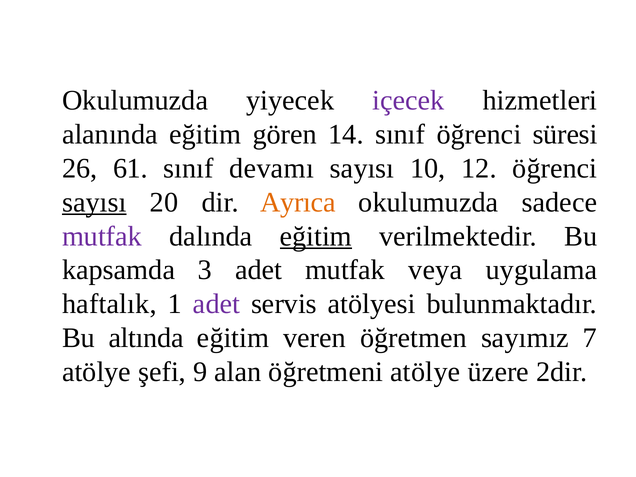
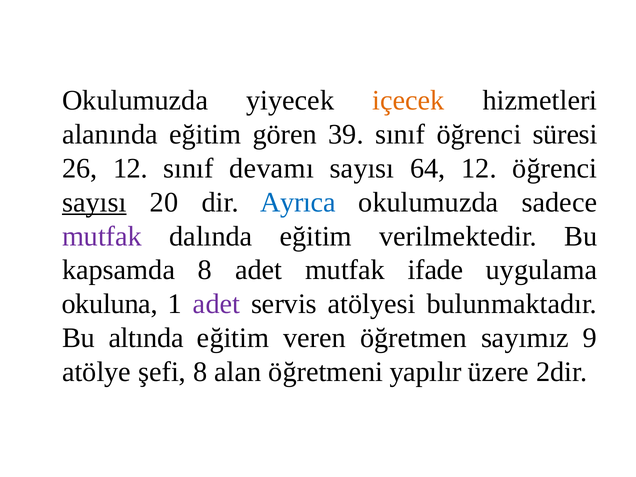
içecek colour: purple -> orange (408, 100)
14: 14 -> 39 (346, 134)
26 61: 61 -> 12 (130, 168)
10: 10 -> 64 (428, 168)
Ayrıca colour: orange -> blue (298, 202)
eğitim underline: present -> none (316, 236)
kapsamda 3: 3 -> 8 (205, 270)
veya: veya -> ifade (436, 270)
haftalık: haftalık -> okuluna (110, 304)
7: 7 -> 9 (590, 338)
şefi 9: 9 -> 8 (200, 372)
öğretmeni atölye: atölye -> yapılır (426, 372)
